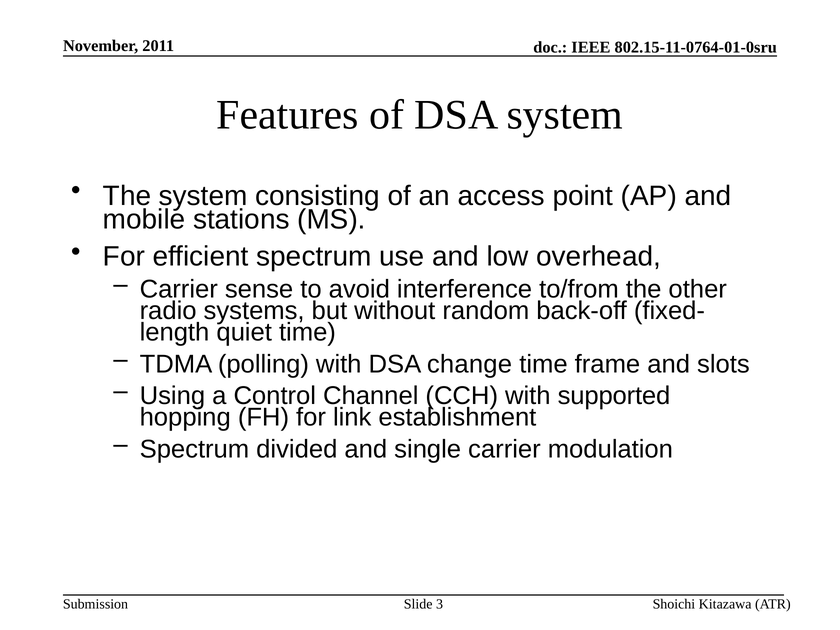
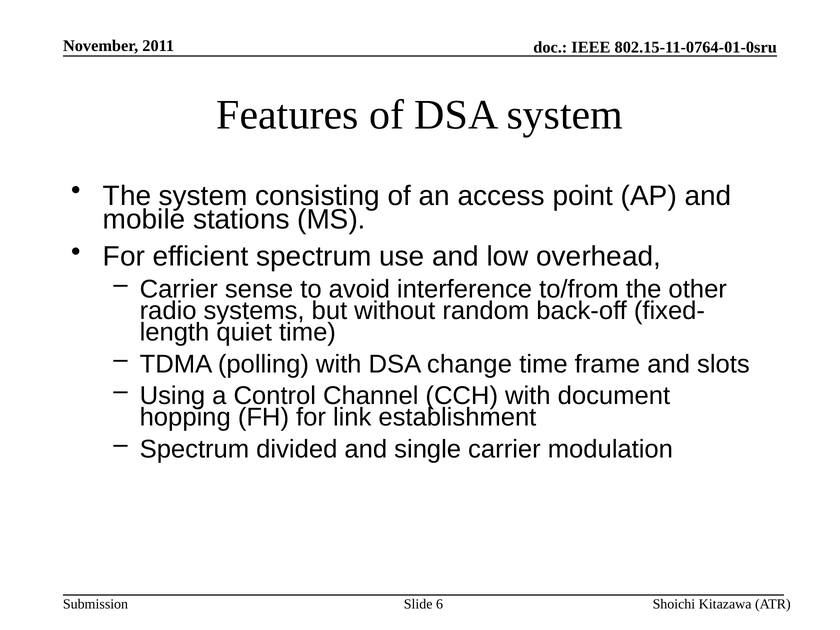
supported: supported -> document (614, 396)
3: 3 -> 6 (440, 604)
